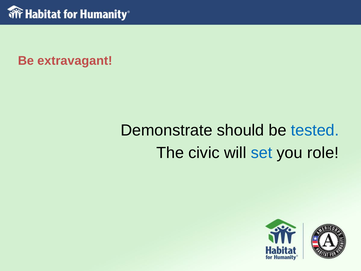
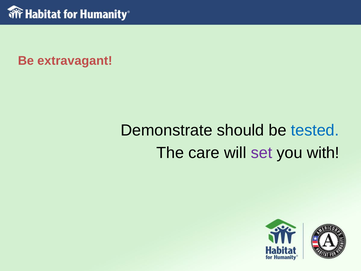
civic: civic -> care (204, 153)
set colour: blue -> purple (262, 153)
role: role -> with (323, 153)
